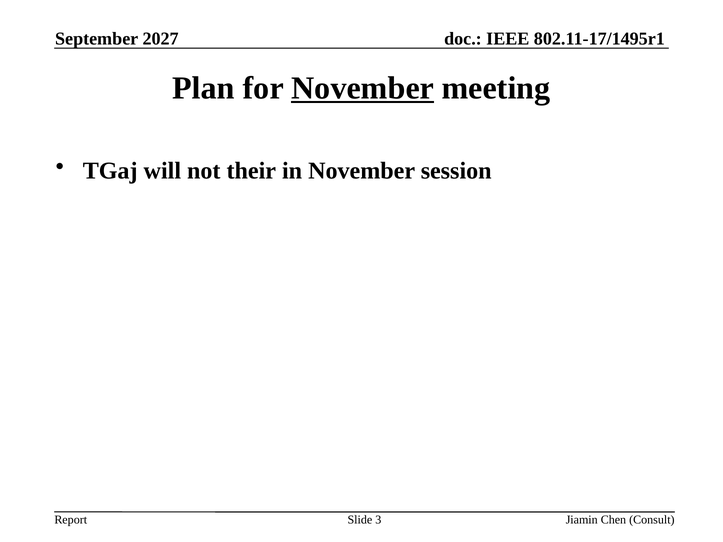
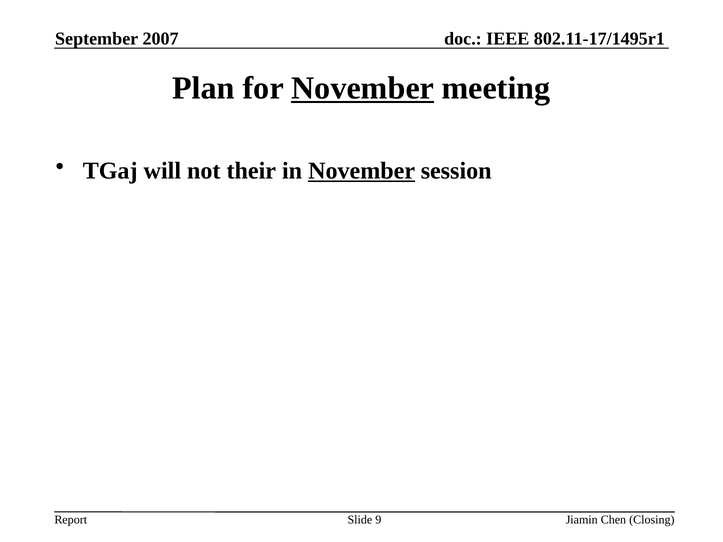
2027: 2027 -> 2007 (161, 39)
November underline: none -> present (362, 171)
3: 3 -> 9 (378, 520)
Consult: Consult -> Closing (652, 520)
